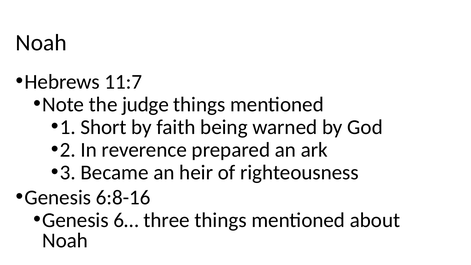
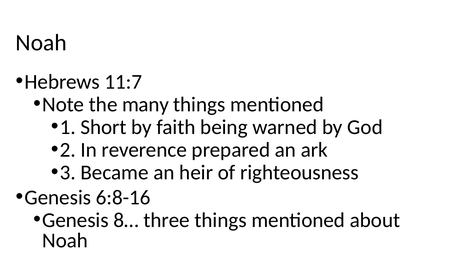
judge: judge -> many (145, 104)
6…: 6… -> 8… (126, 220)
